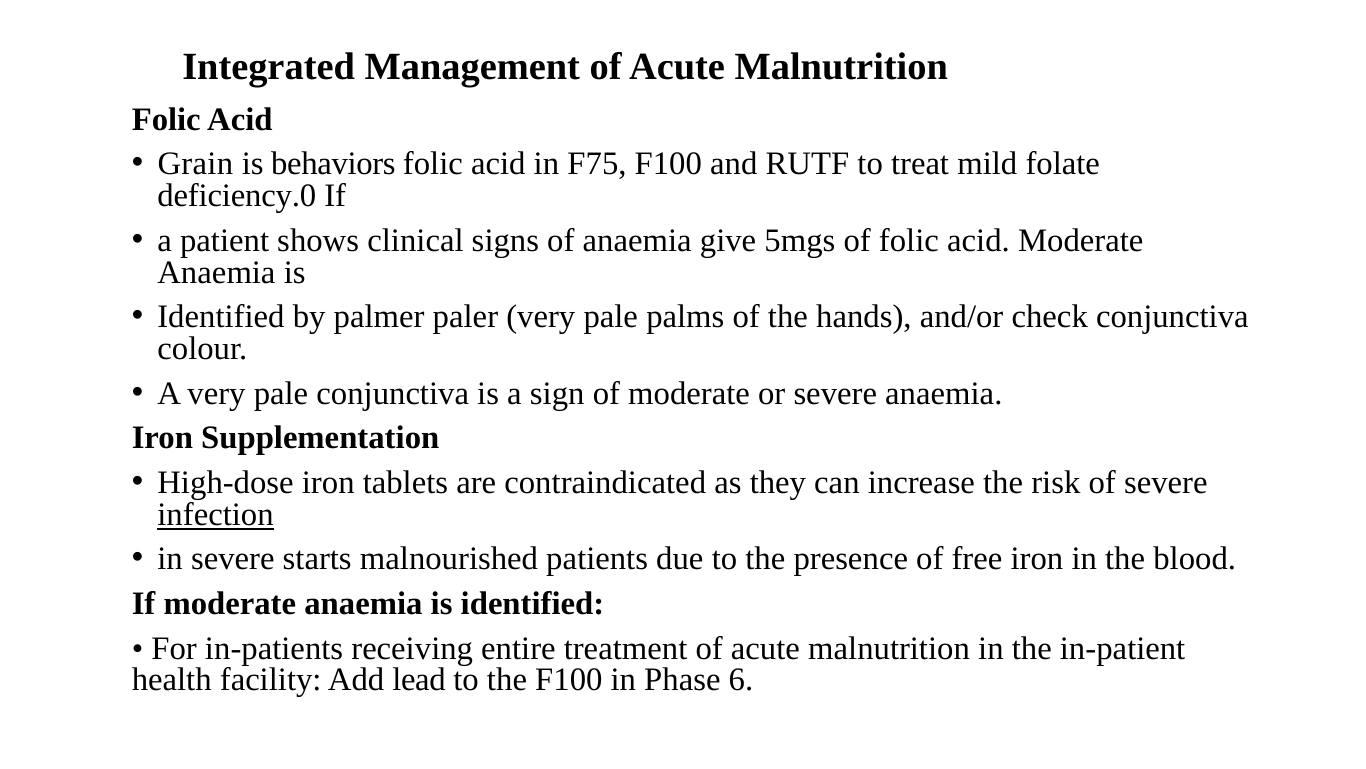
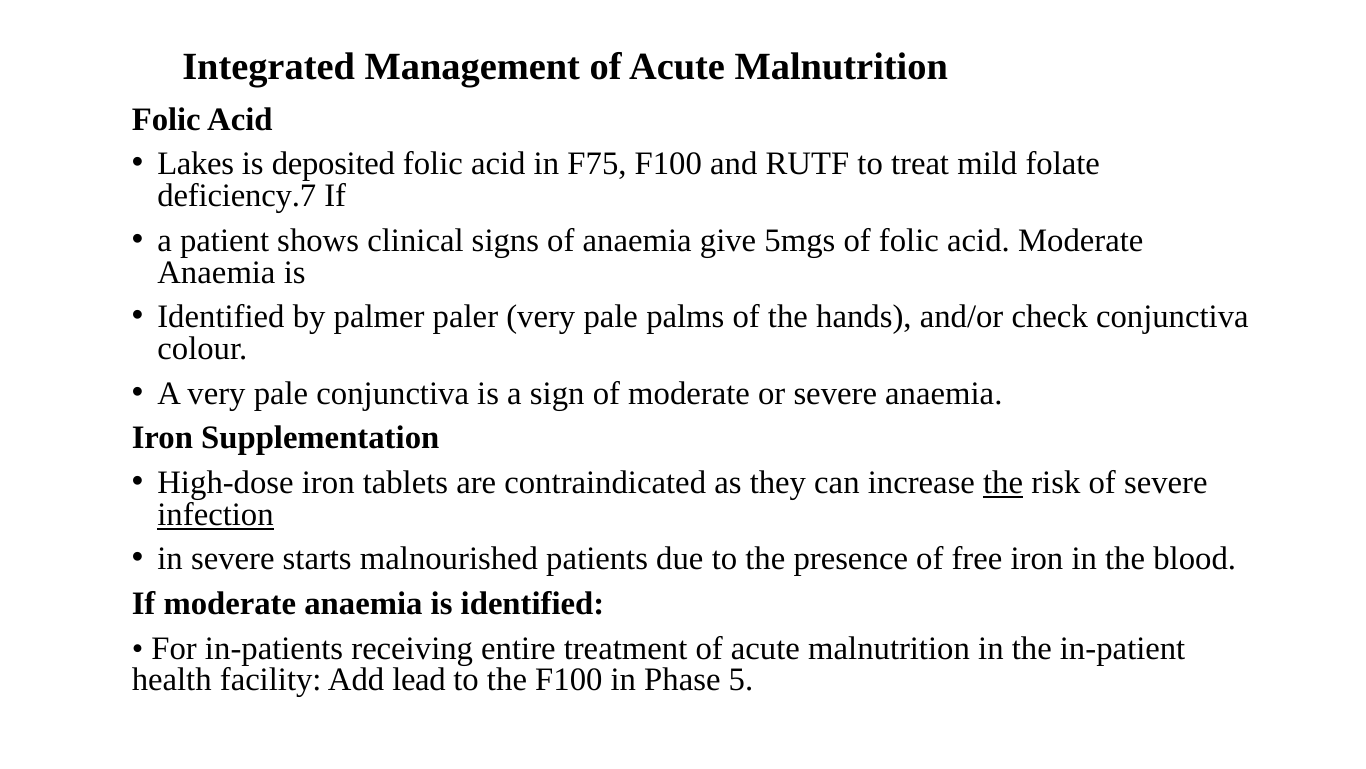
Grain: Grain -> Lakes (196, 164)
behaviors: behaviors -> deposited (333, 164)
deficiency.0: deficiency.0 -> deficiency.7 (237, 196)
the underline: none -> present (1003, 482)
6: 6 -> 5 (741, 680)
